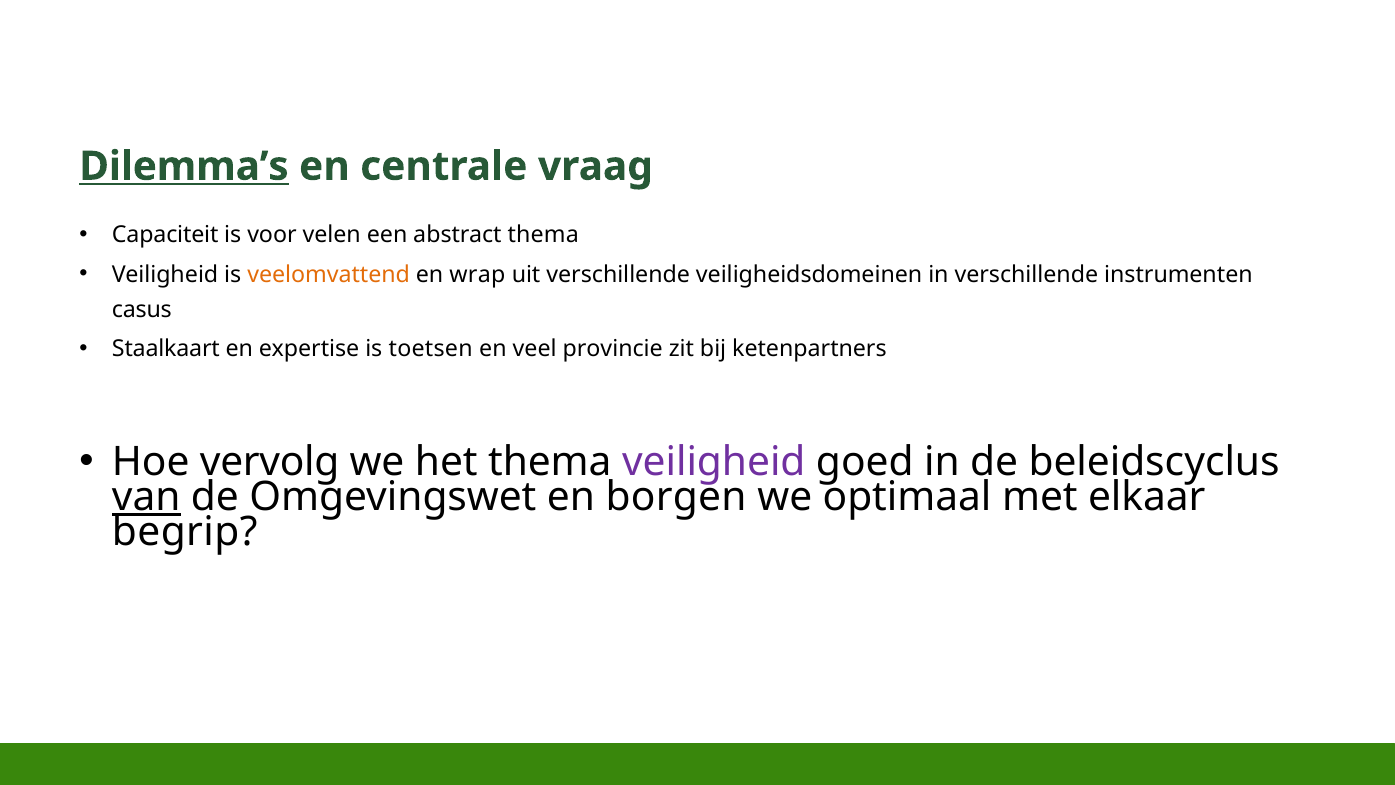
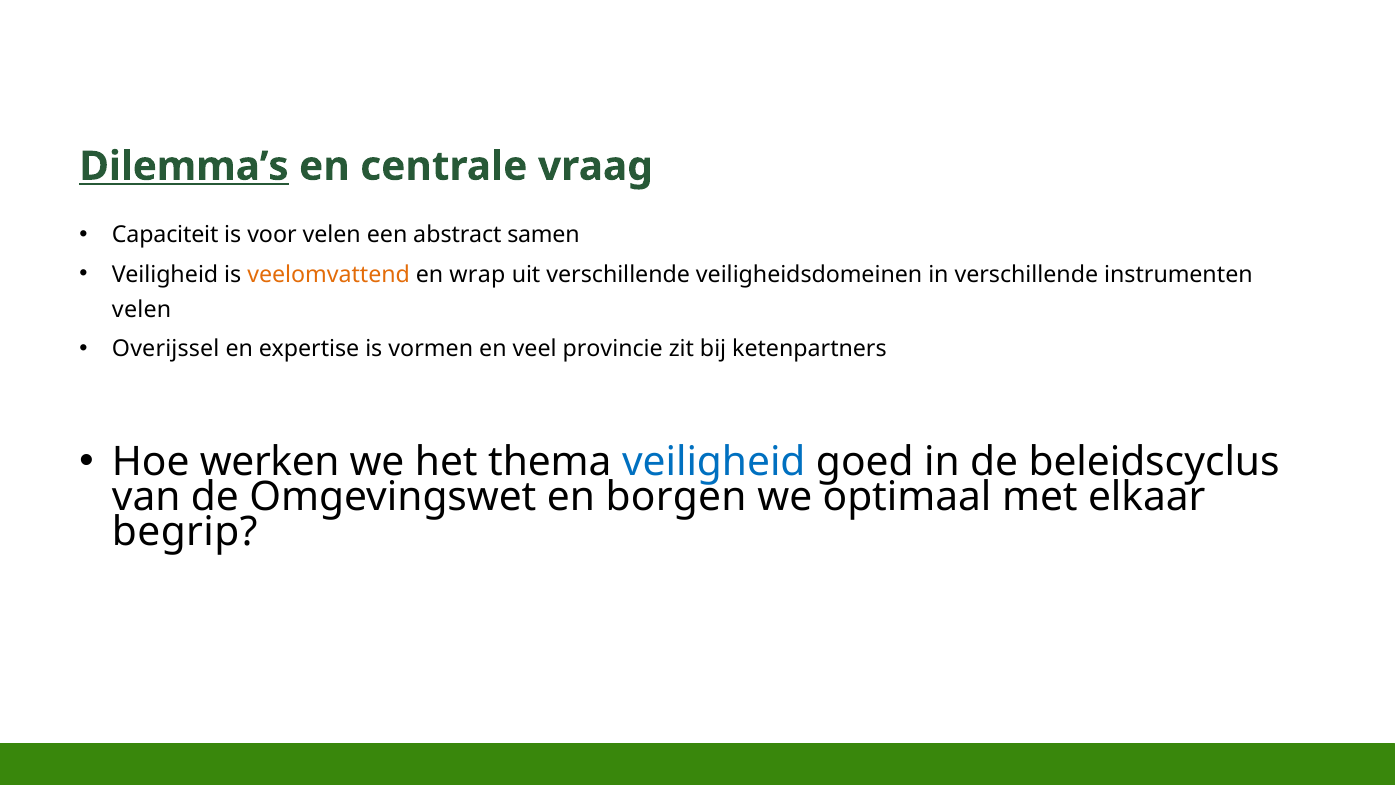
abstract thema: thema -> samen (543, 235)
casus: casus -> velen (142, 309)
Staalkaart: Staalkaart -> Overijssel (166, 349)
toetsen: toetsen -> vormen (431, 349)
vervolg: vervolg -> werken (270, 462)
veiligheid colour: purple -> blue (714, 462)
van underline: present -> none (146, 497)
